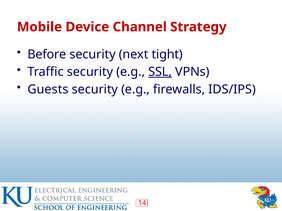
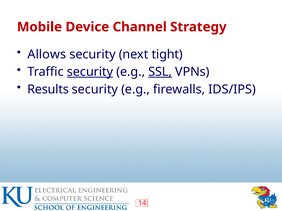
Before: Before -> Allows (47, 54)
security underline: none -> present (90, 72)
Guests: Guests -> Results (48, 90)
